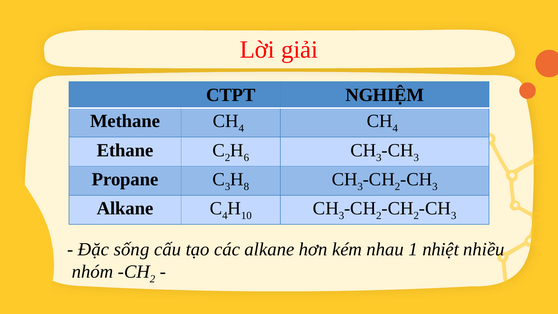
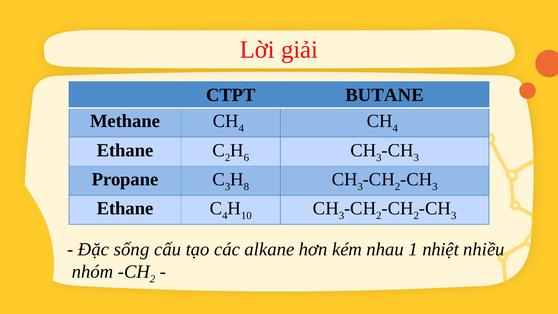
NGHIỆM: NGHIỆM -> BUTANE (385, 95)
Alkane: Alkane -> Ethane (125, 208)
